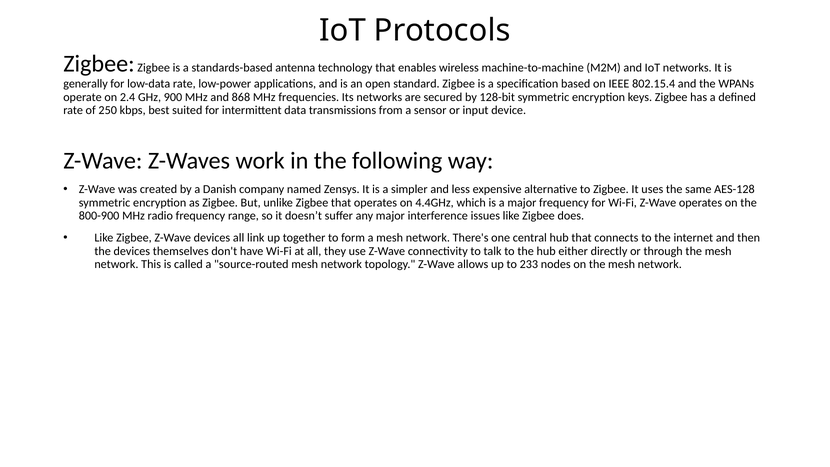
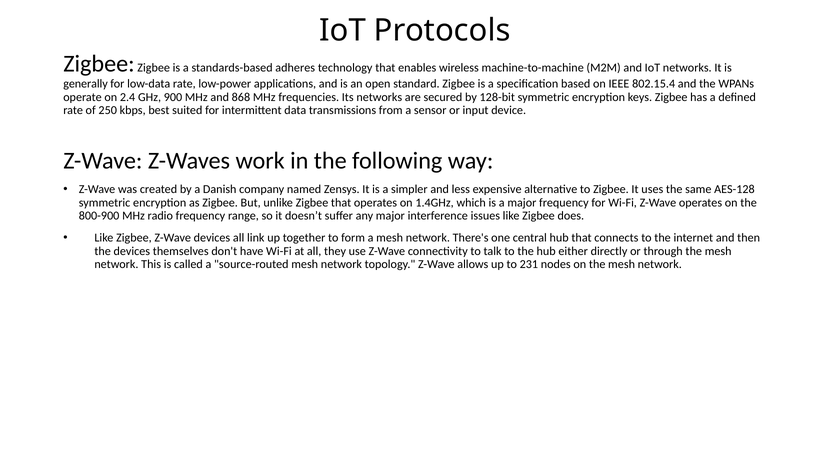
antenna: antenna -> adheres (295, 68)
4.4GHz: 4.4GHz -> 1.4GHz (435, 203)
233: 233 -> 231 (529, 264)
